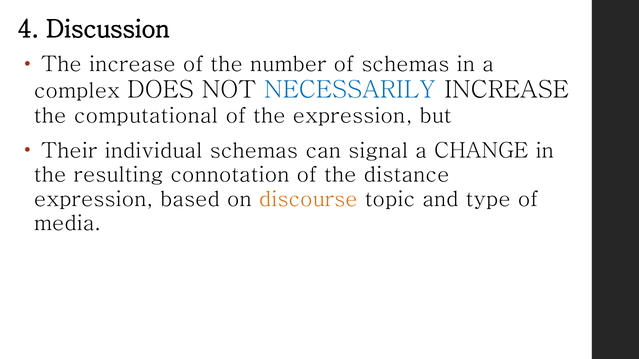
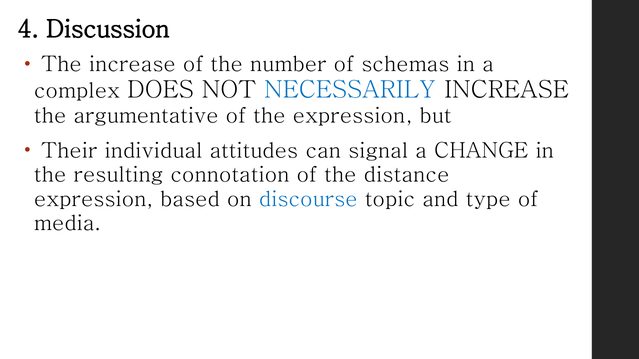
computational: computational -> argumentative (146, 116)
individual schemas: schemas -> attitudes (254, 151)
discourse colour: orange -> blue (308, 199)
